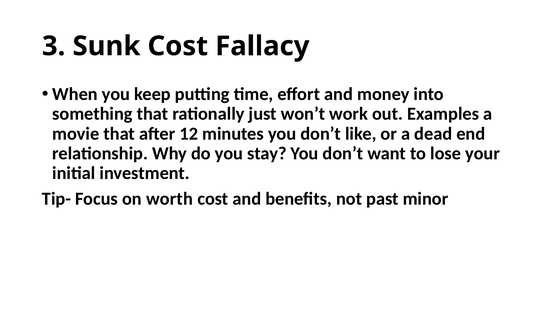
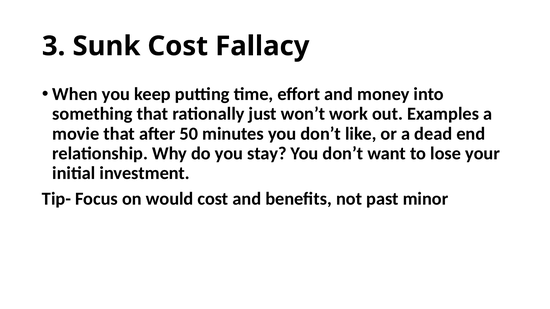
12: 12 -> 50 (189, 134)
worth: worth -> would (170, 199)
